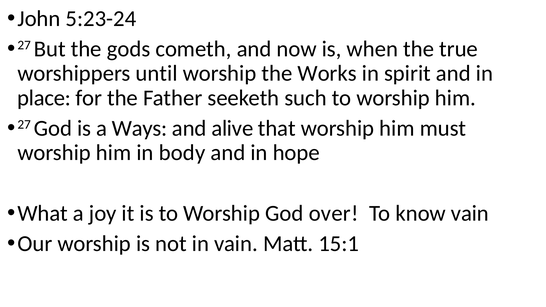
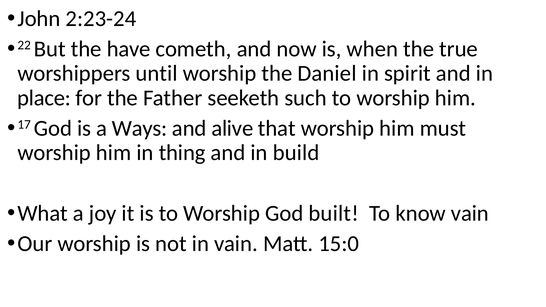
5:23-24: 5:23-24 -> 2:23-24 (101, 19)
27: 27 -> 22 (24, 45)
gods: gods -> have (129, 49)
Works: Works -> Daniel (327, 73)
27: 27 -> 17 (24, 125)
body: body -> thing (182, 153)
hope: hope -> build (296, 153)
over: over -> built (334, 213)
15:1: 15:1 -> 15:0 (339, 244)
